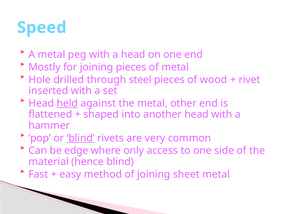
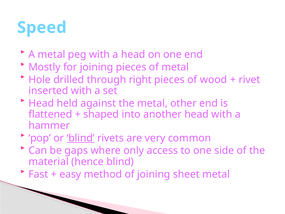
steel: steel -> right (140, 80)
held underline: present -> none (67, 103)
edge: edge -> gaps (76, 150)
